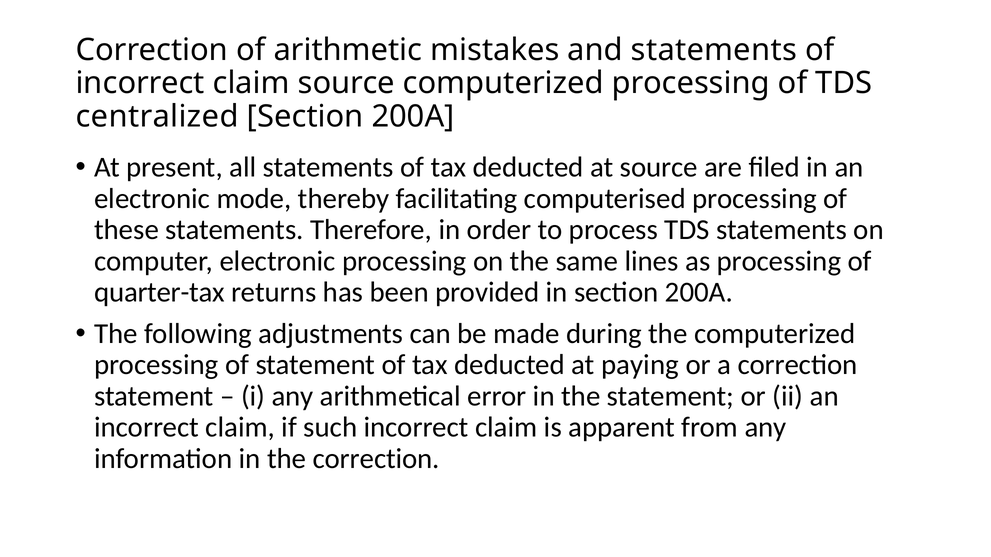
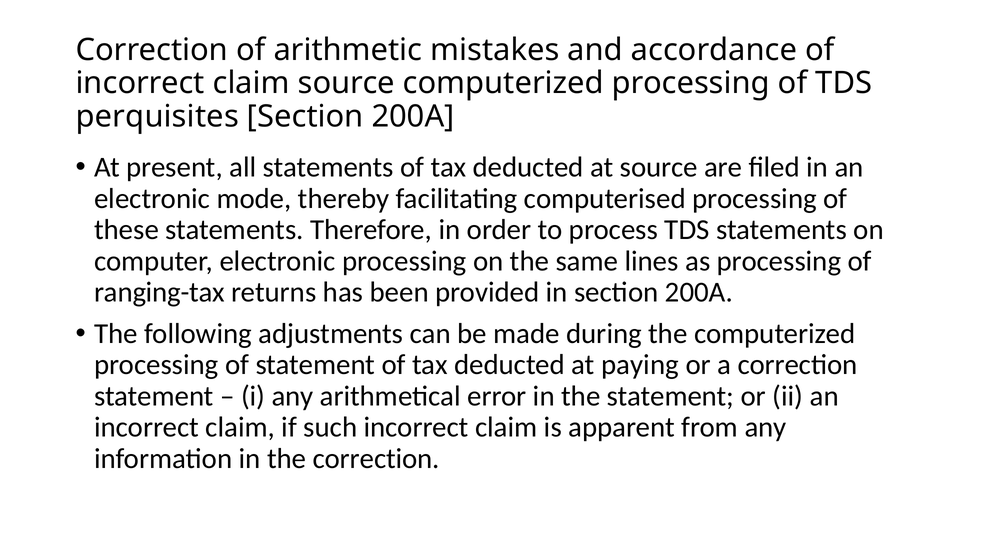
and statements: statements -> accordance (714, 50)
centralized: centralized -> perquisites (157, 117)
quarter-tax: quarter-tax -> ranging-tax (160, 292)
